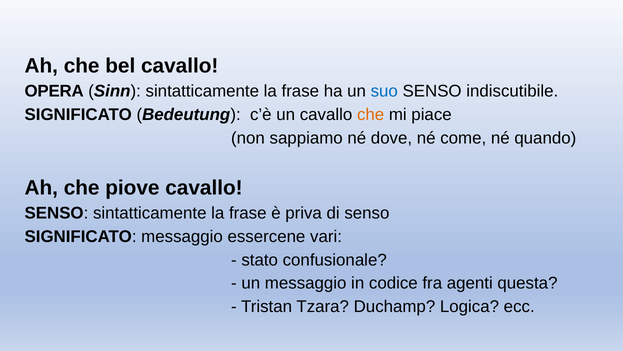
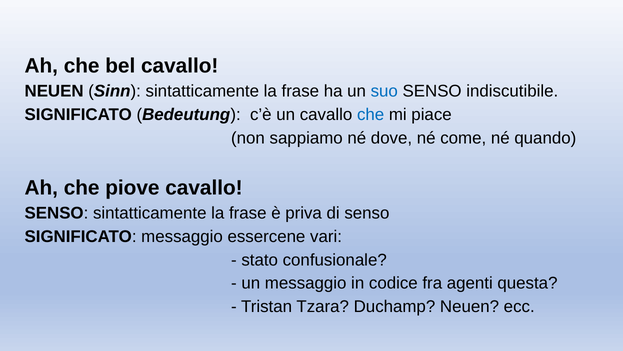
OPERA: OPERA -> NEUEN (54, 91)
che colour: orange -> blue (371, 115)
Duchamp Logica: Logica -> Neuen (470, 306)
